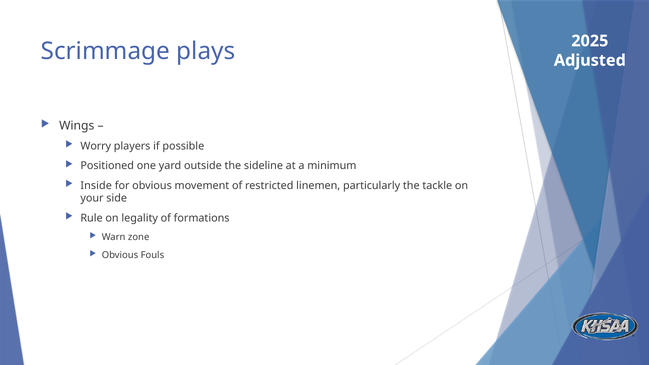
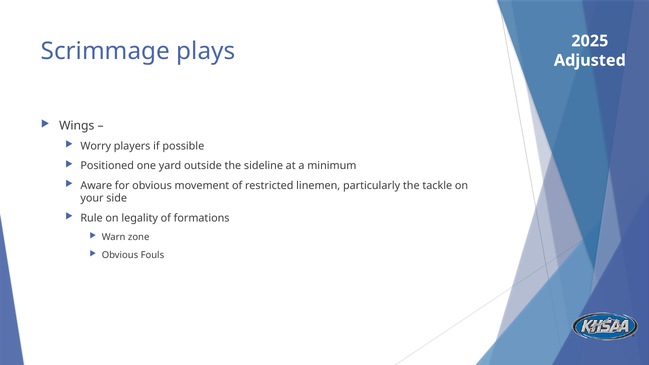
Inside: Inside -> Aware (96, 185)
